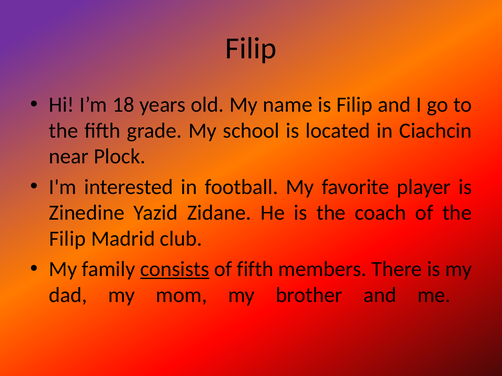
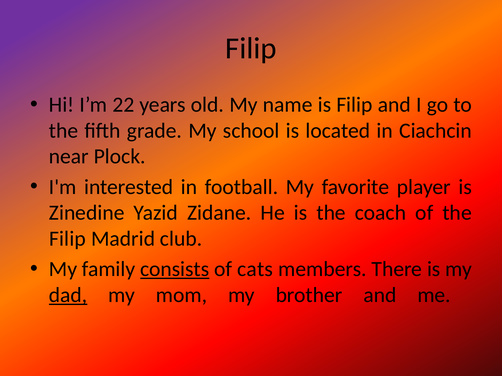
18: 18 -> 22 (123, 105)
of fifth: fifth -> cats (255, 269)
dad underline: none -> present (68, 295)
